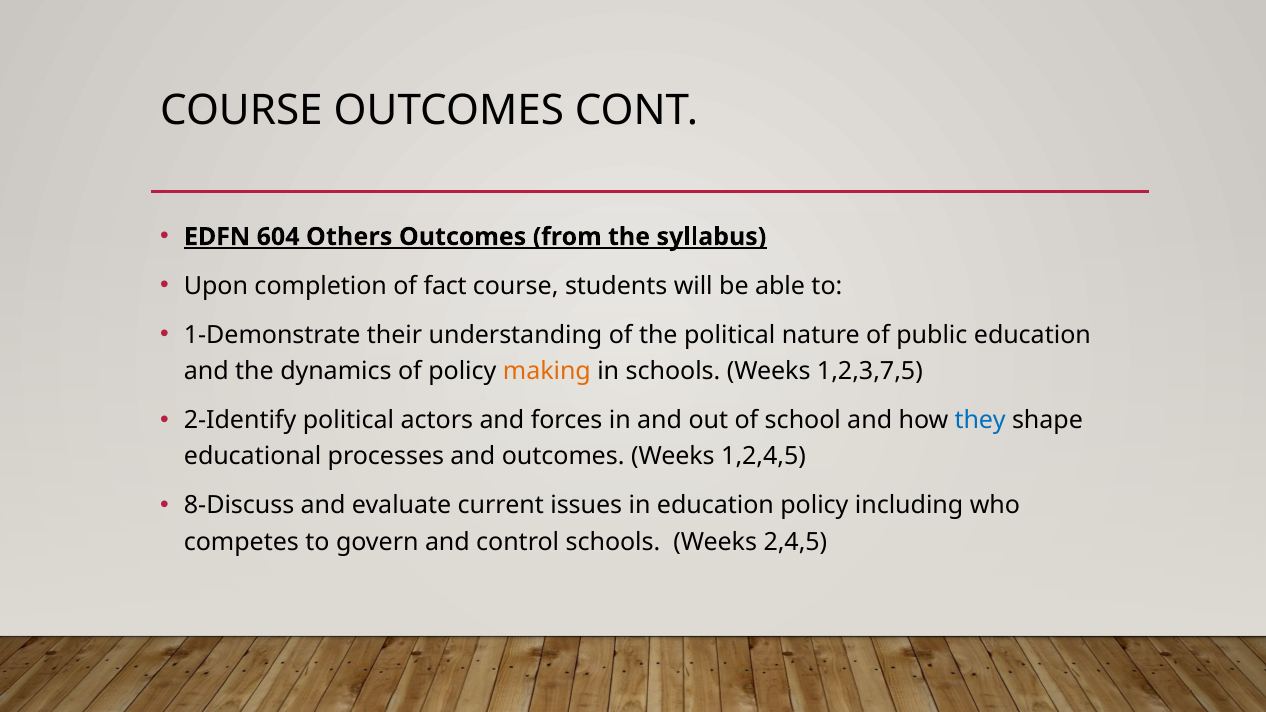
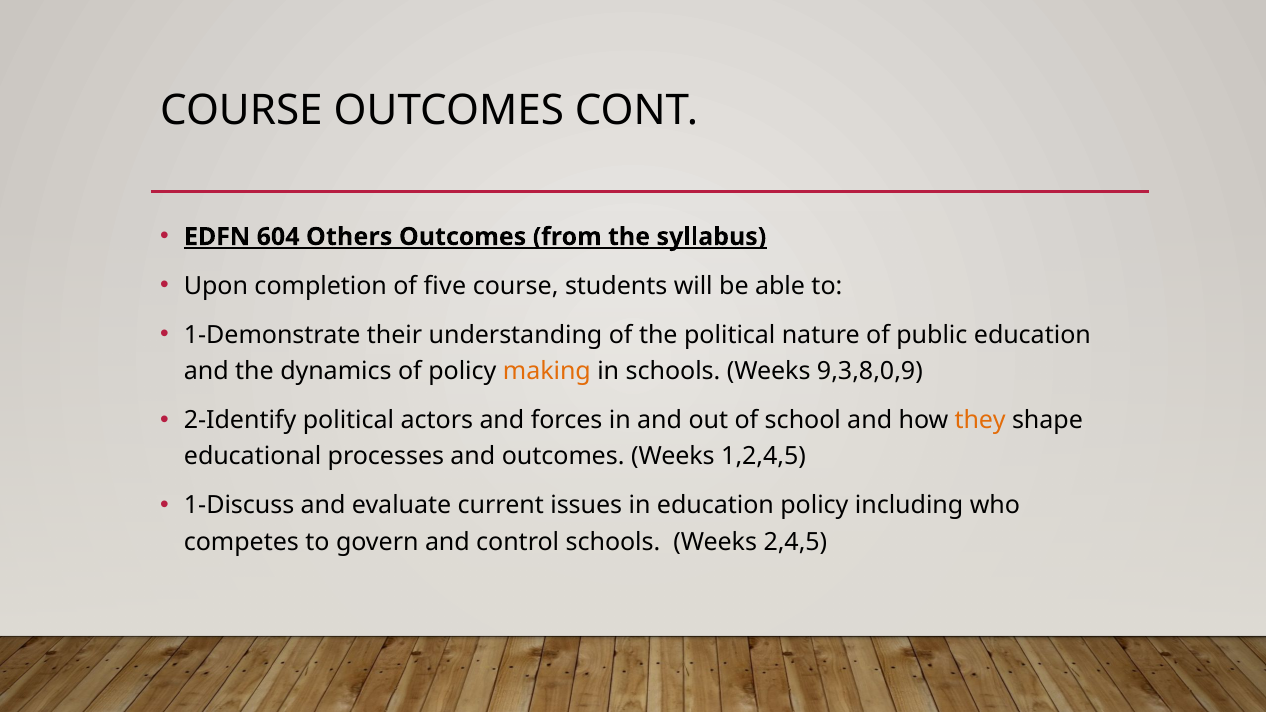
fact: fact -> five (445, 286)
1,2,3,7,5: 1,2,3,7,5 -> 9,3,8,0,9 (870, 371)
they colour: blue -> orange (980, 421)
8-Discuss: 8-Discuss -> 1-Discuss (239, 506)
